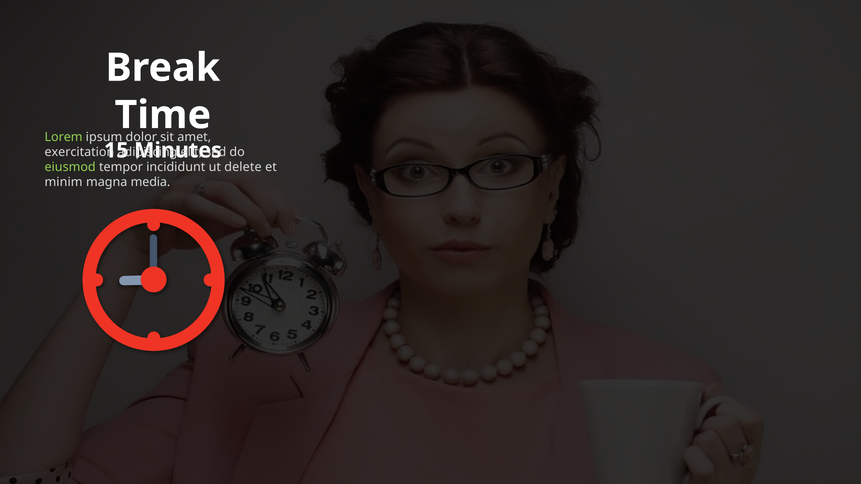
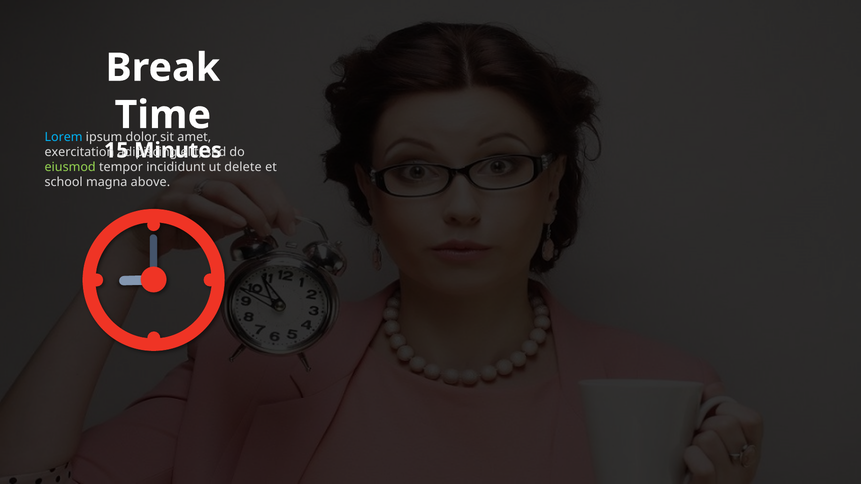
Lorem colour: light green -> light blue (64, 137)
minim: minim -> school (64, 182)
media: media -> above (150, 182)
